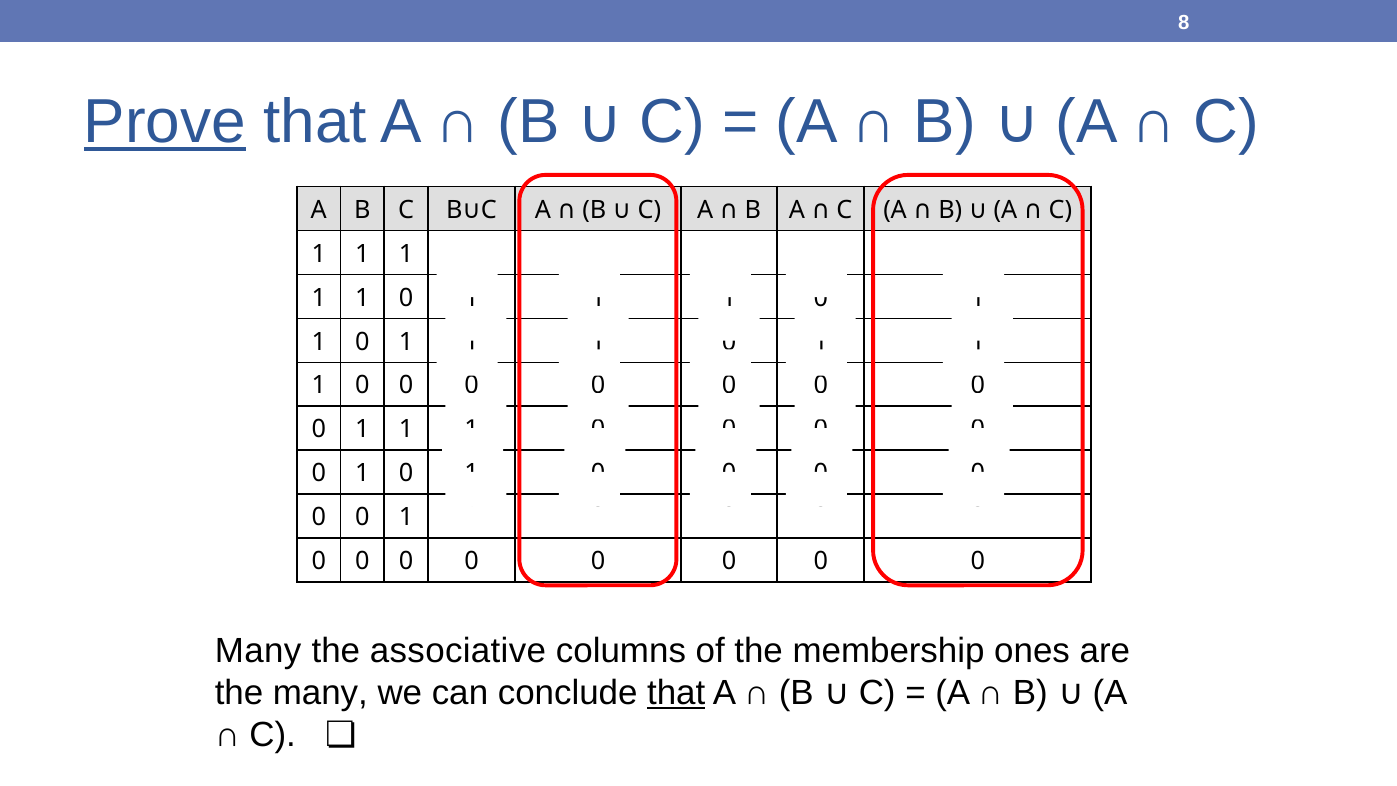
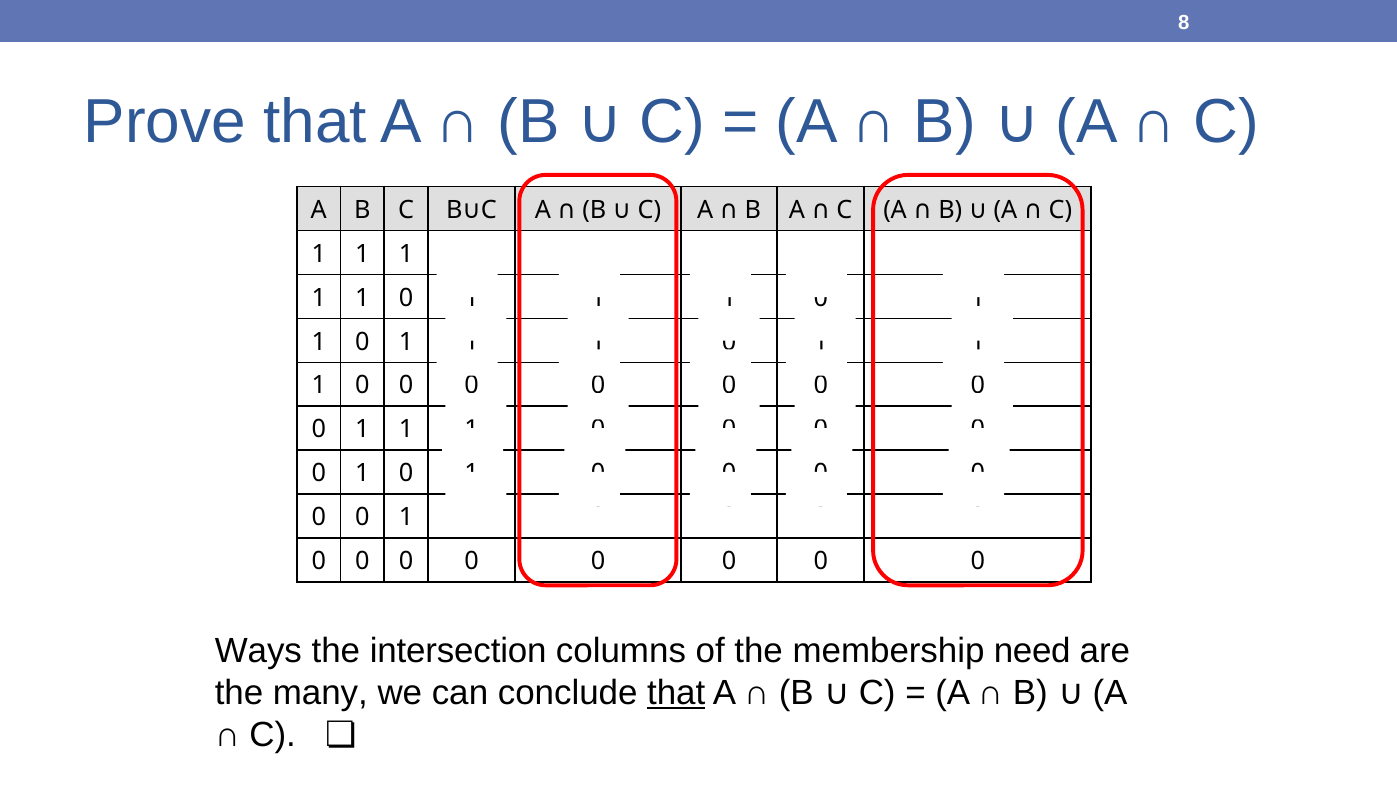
Prove underline: present -> none (165, 122)
Many: Many -> Ways (258, 651)
associative: associative -> intersection (458, 651)
ones: ones -> need (1032, 651)
